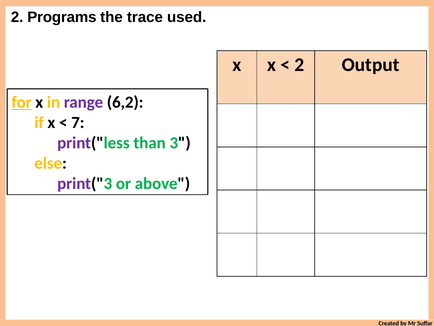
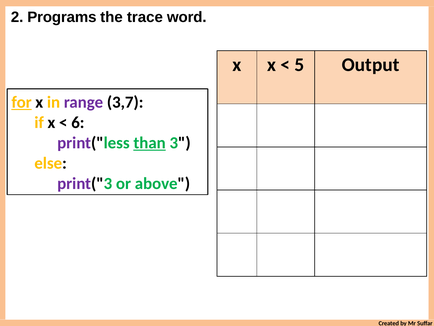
used: used -> word (187, 17)
2: 2 -> 5 (299, 65)
6,2: 6,2 -> 3,7 (125, 102)
7: 7 -> 6 (78, 122)
than underline: none -> present (150, 143)
